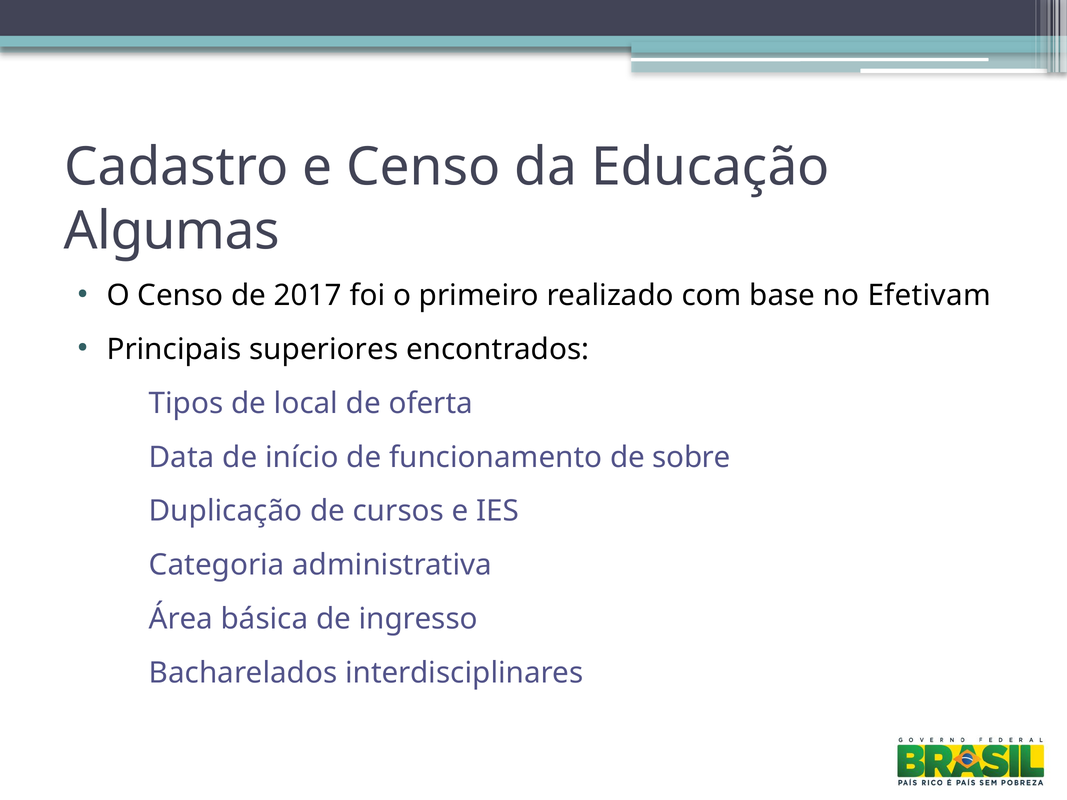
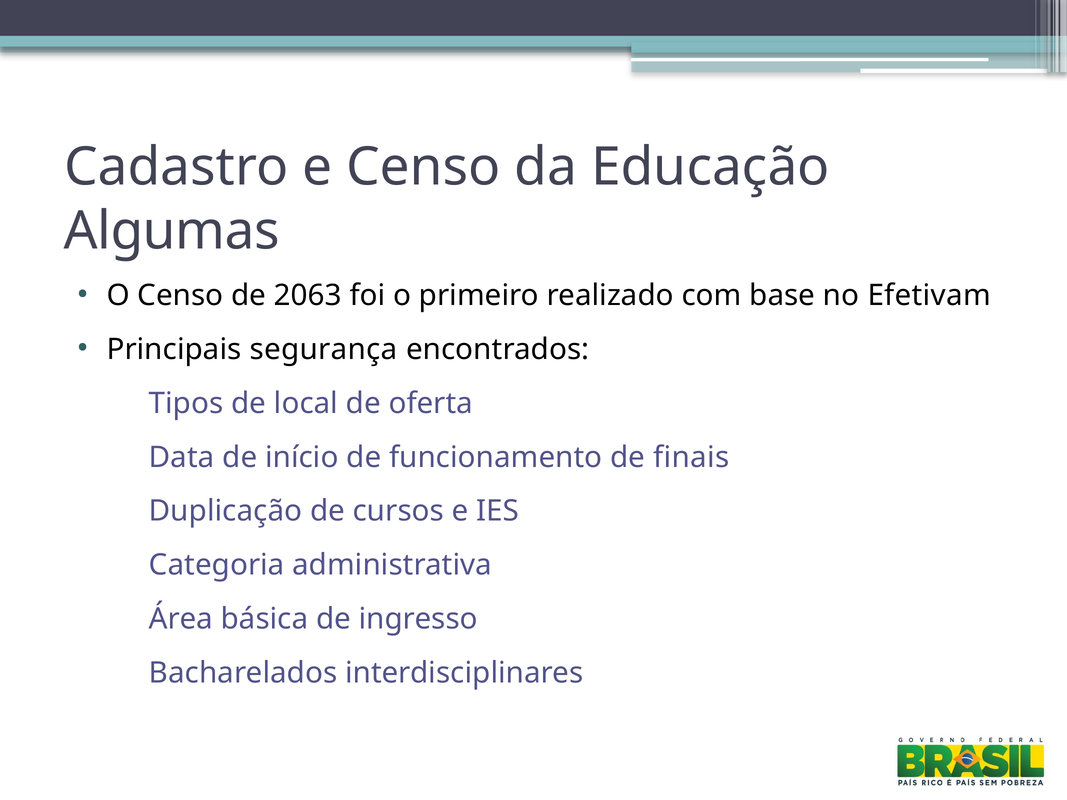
2017: 2017 -> 2063 (308, 296)
superiores: superiores -> segurança (324, 350)
sobre: sobre -> finais (691, 457)
